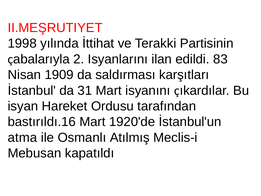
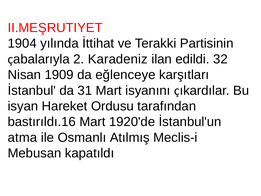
1998: 1998 -> 1904 (22, 43)
Isyanlarını: Isyanlarını -> Karadeniz (118, 59)
83: 83 -> 32 (220, 59)
saldırması: saldırması -> eğlenceye (125, 75)
